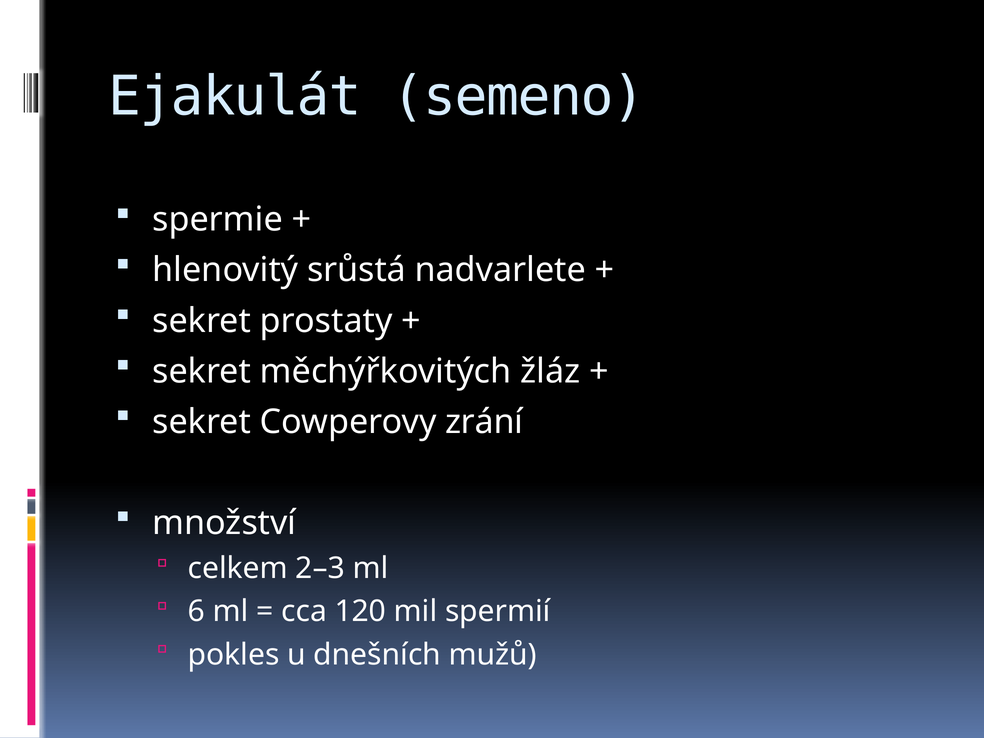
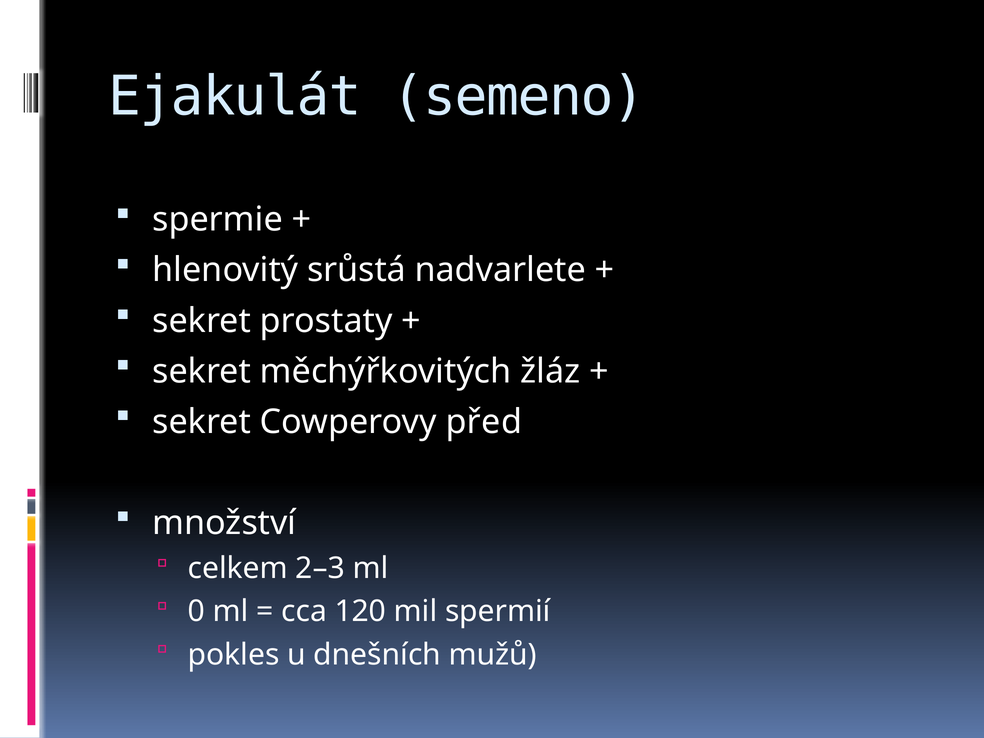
zrání: zrání -> před (484, 422)
6: 6 -> 0 (196, 611)
